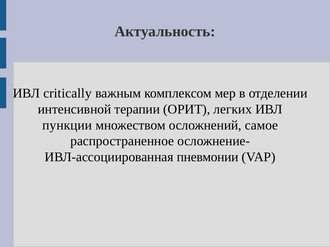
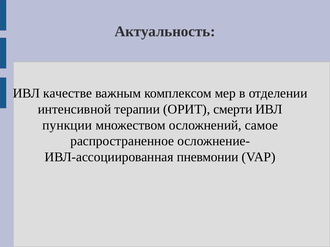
critically: critically -> качестве (68, 93)
легких: легких -> смерти (233, 109)
